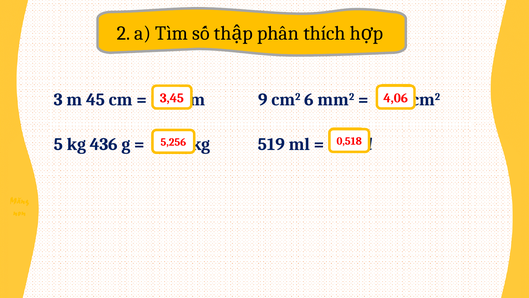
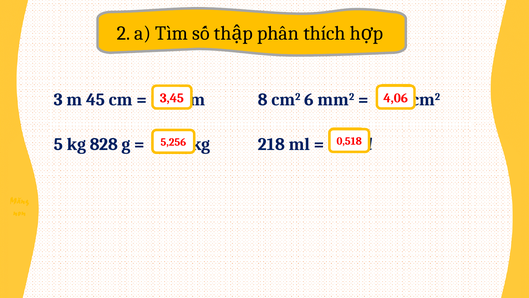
9: 9 -> 8 (263, 100)
436: 436 -> 828 (104, 144)
519: 519 -> 218 (271, 144)
